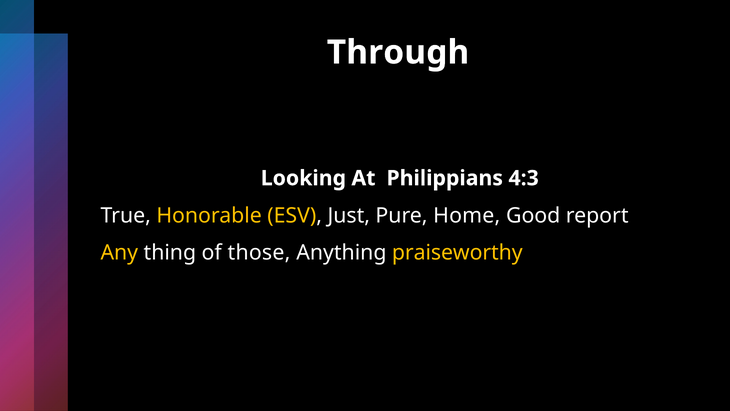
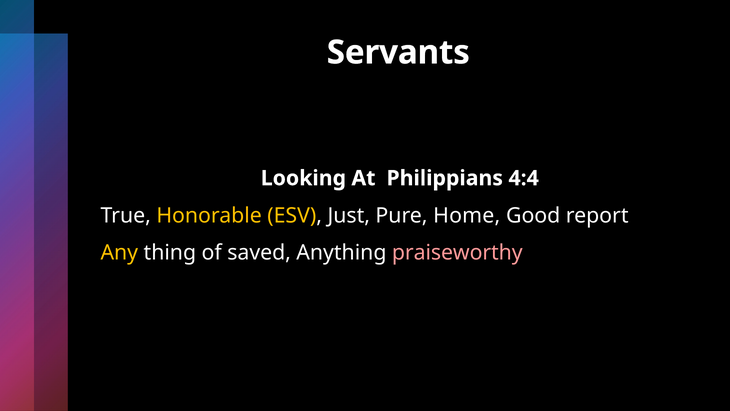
Through: Through -> Servants (398, 52)
4:3: 4:3 -> 4:4 (524, 178)
those: those -> saved (259, 253)
praiseworthy colour: yellow -> pink (457, 253)
